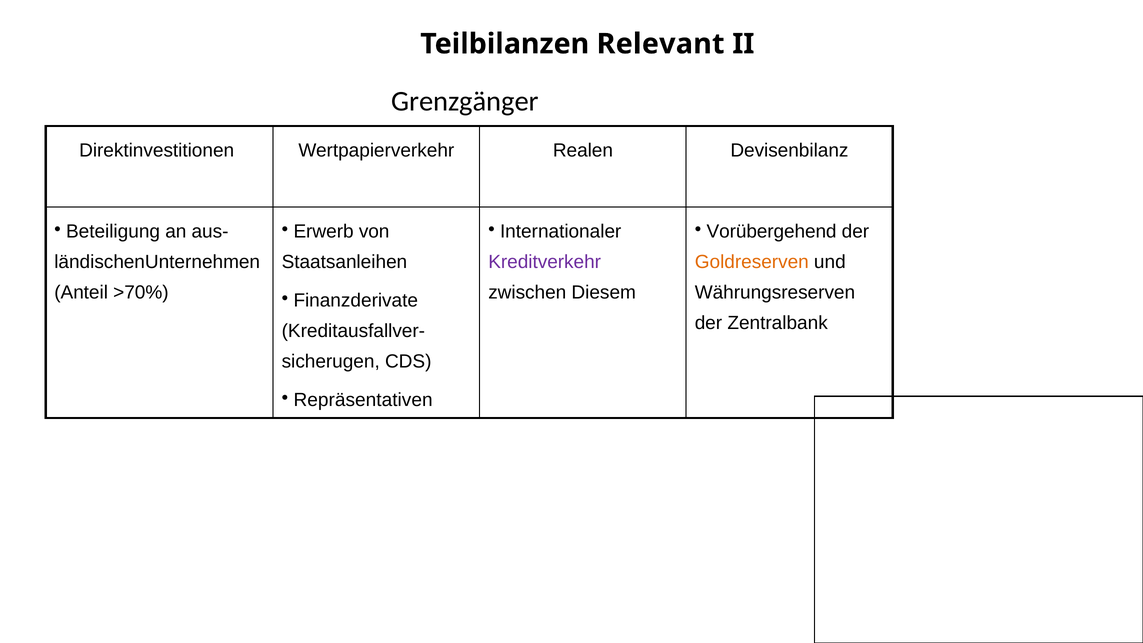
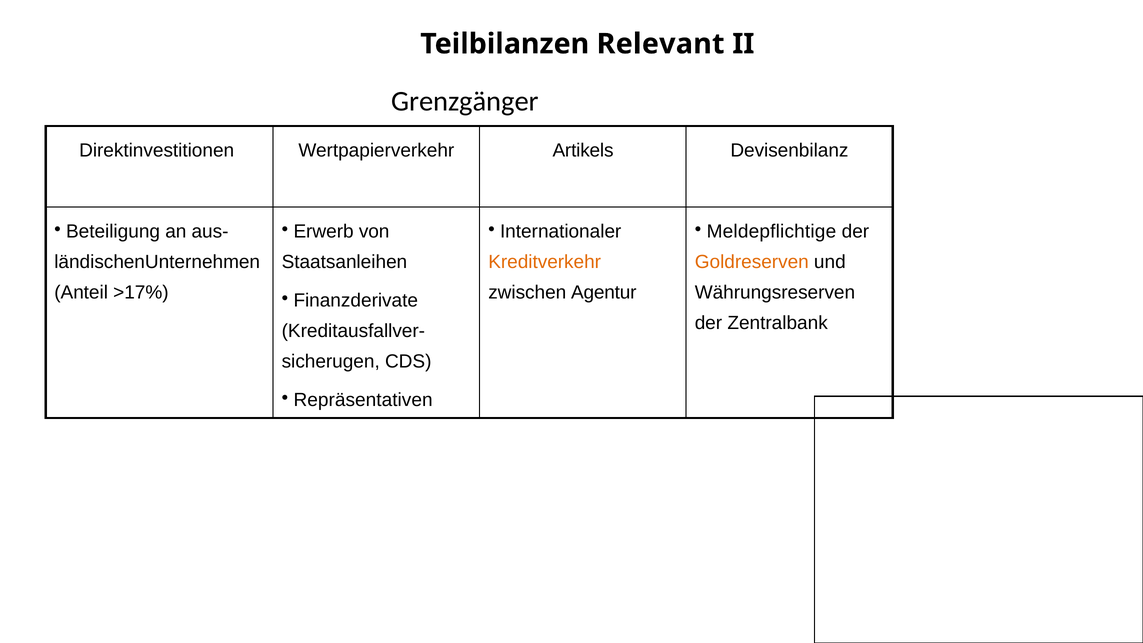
Realen: Realen -> Artikels (583, 150)
Vorübergehend: Vorübergehend -> Meldepflichtige (771, 231)
Kreditverkehr colour: purple -> orange (545, 262)
>70%: >70% -> >17% (141, 292)
Diesem: Diesem -> Agentur (604, 292)
